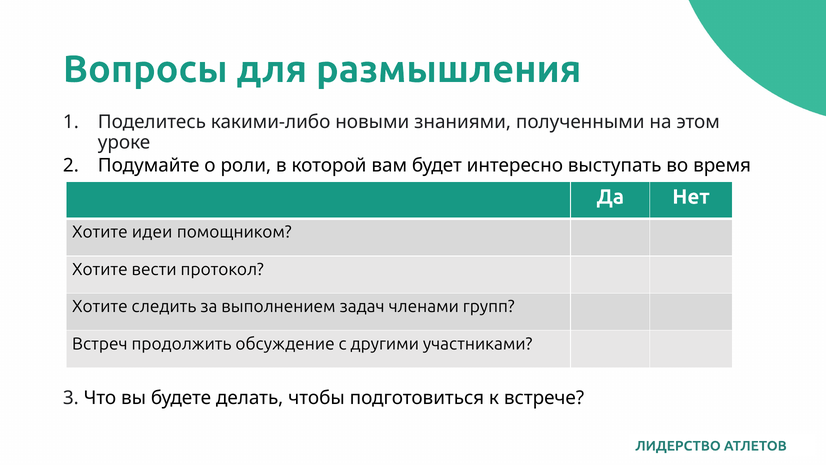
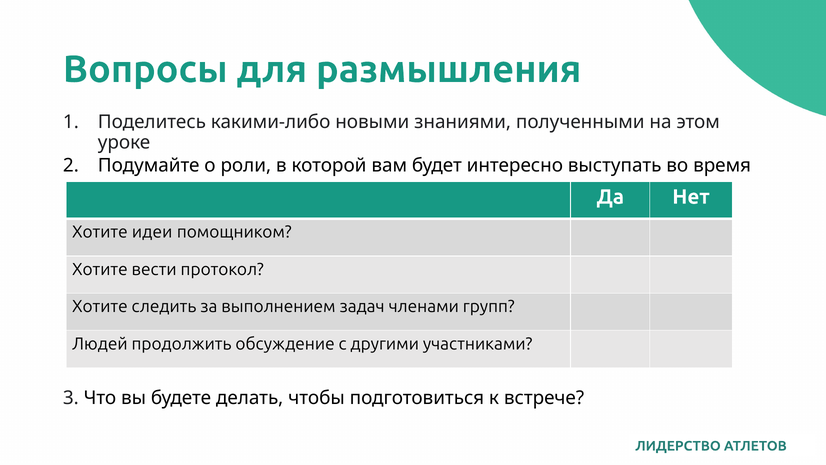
Встреч: Встреч -> Людей (100, 344)
